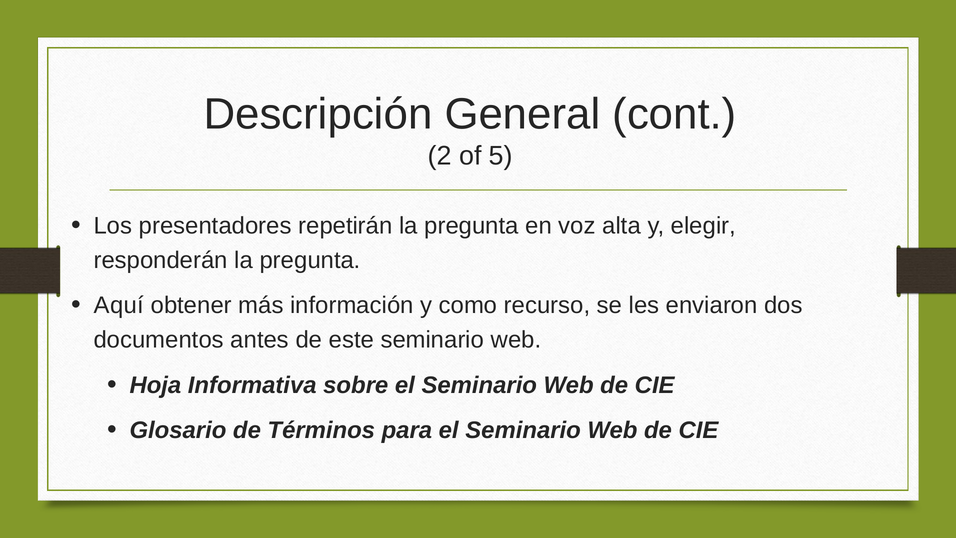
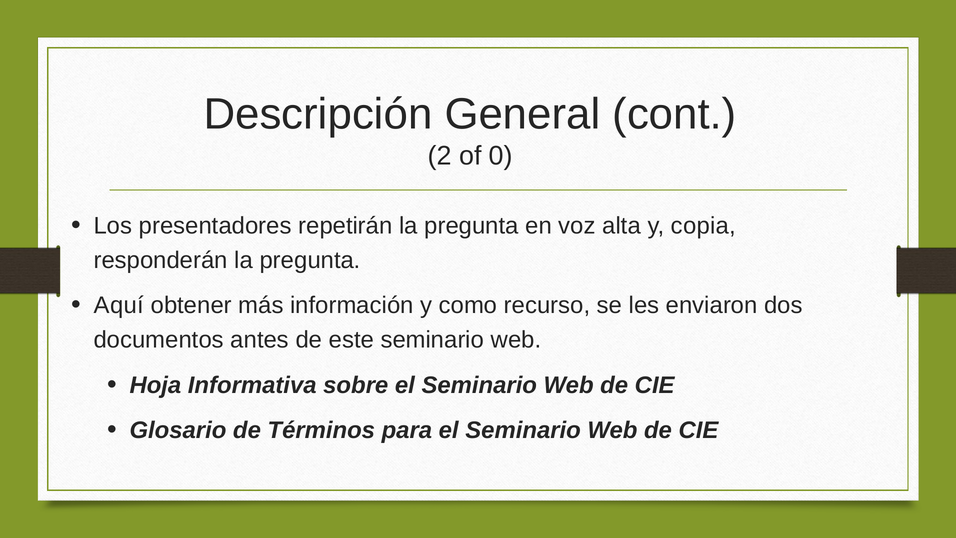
5: 5 -> 0 (501, 156)
elegir: elegir -> copia (703, 226)
